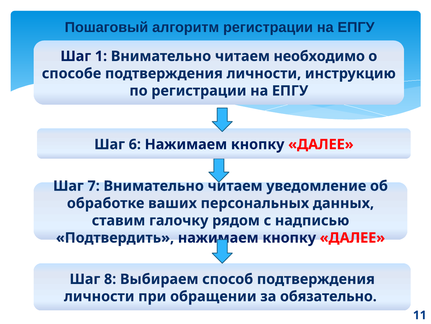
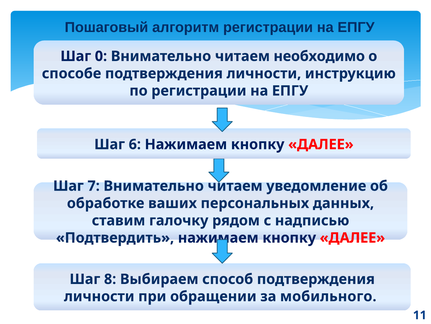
1: 1 -> 0 (101, 56)
обязательно: обязательно -> мобильного (328, 296)
